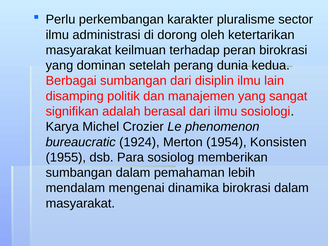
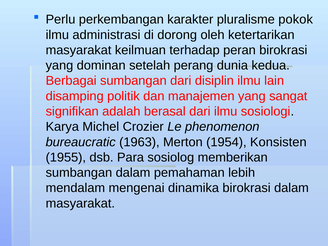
sector: sector -> pokok (296, 20)
1924: 1924 -> 1963 (139, 142)
